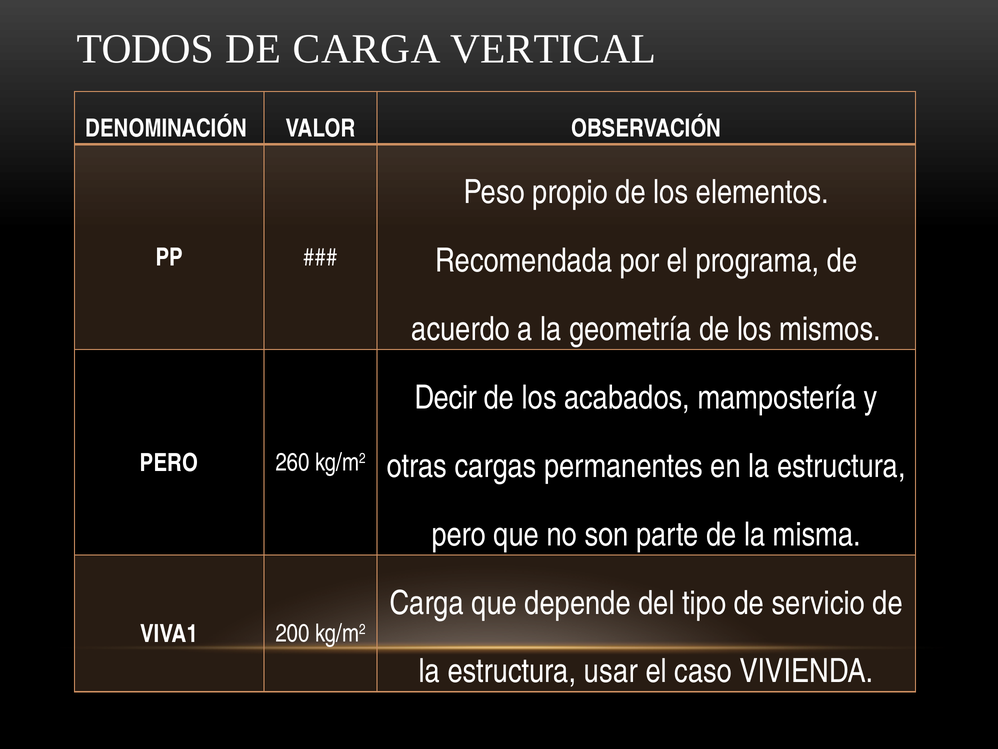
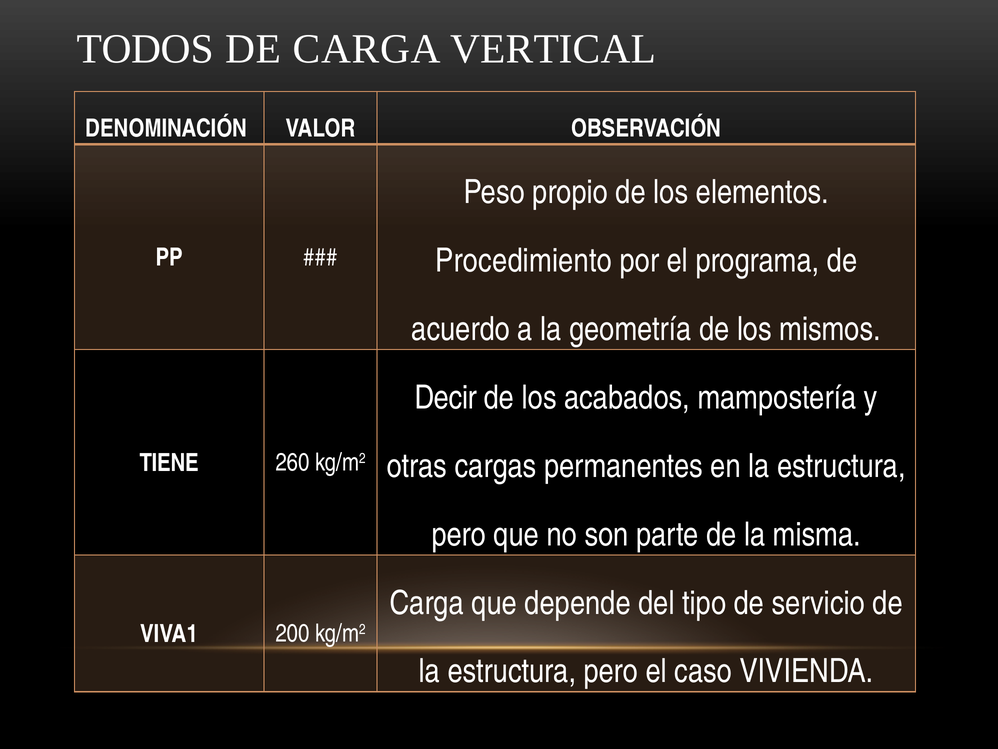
Recomendada: Recomendada -> Procedimiento (524, 261)
PERO: PERO -> TIENE (169, 463)
usar: usar -> pero (611, 671)
